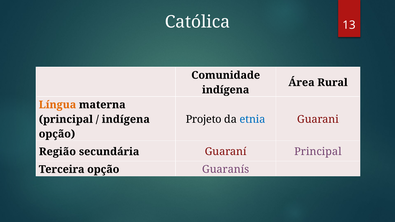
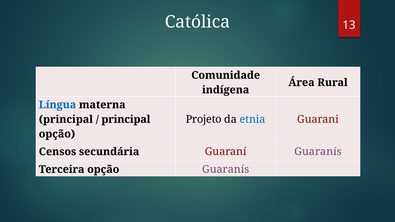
Língua colour: orange -> blue (58, 105)
indígena: indígena -> principal (126, 119)
Região: Região -> Censos (57, 152)
Guaraní Principal: Principal -> Guaranís (318, 152)
